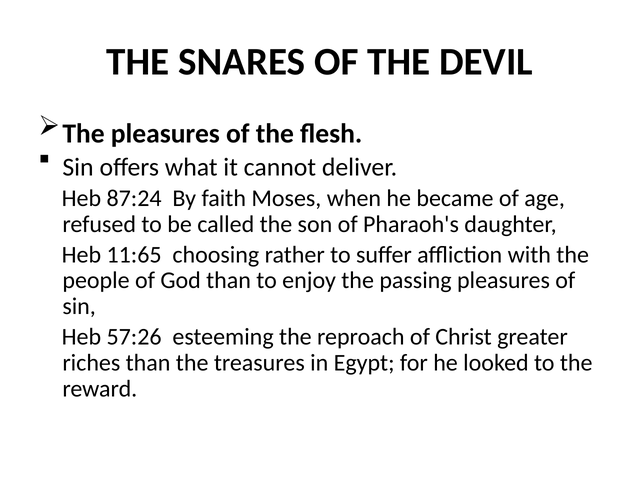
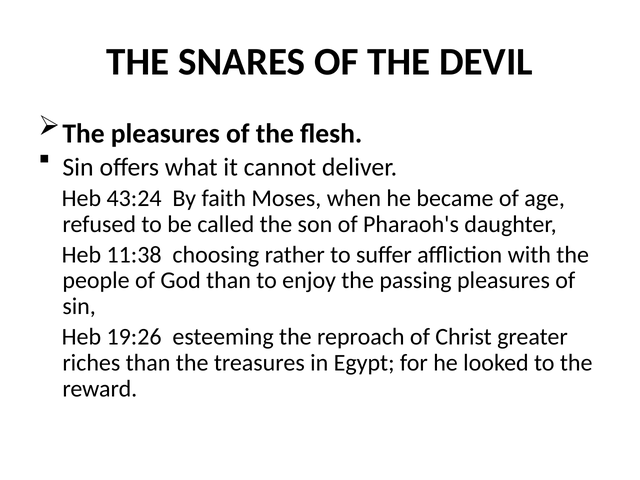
87:24: 87:24 -> 43:24 (134, 198)
11:65: 11:65 -> 11:38 (134, 255)
57:26: 57:26 -> 19:26 (134, 337)
